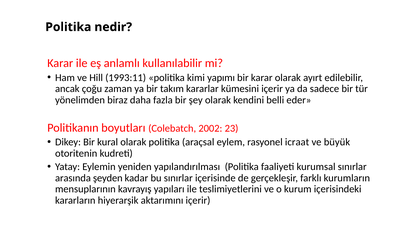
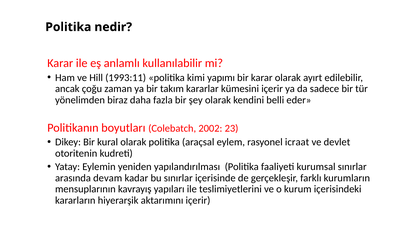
büyük: büyük -> devlet (337, 142)
şeyden: şeyden -> devam (108, 178)
